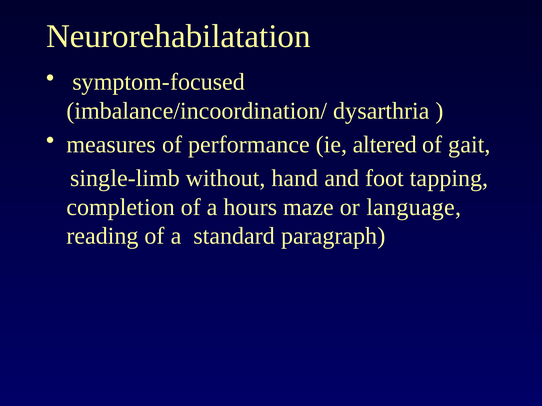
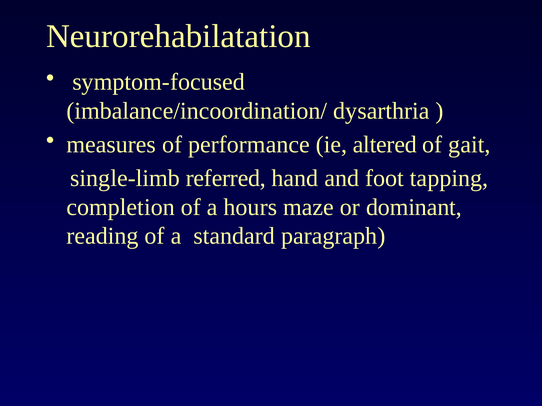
without: without -> referred (226, 178)
language: language -> dominant (414, 207)
